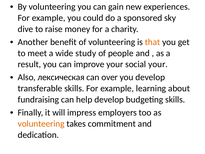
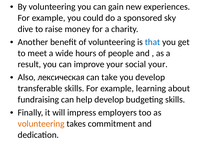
that colour: orange -> blue (153, 42)
study: study -> hours (86, 53)
over: over -> take (110, 77)
